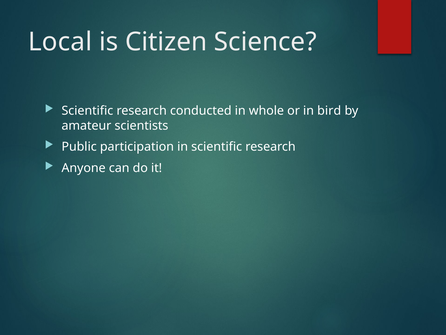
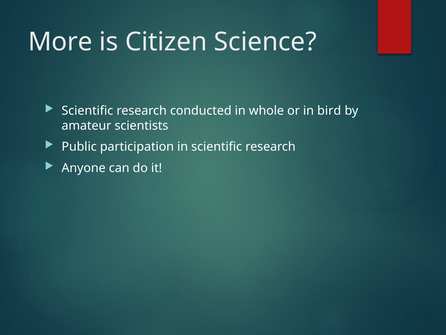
Local: Local -> More (60, 42)
